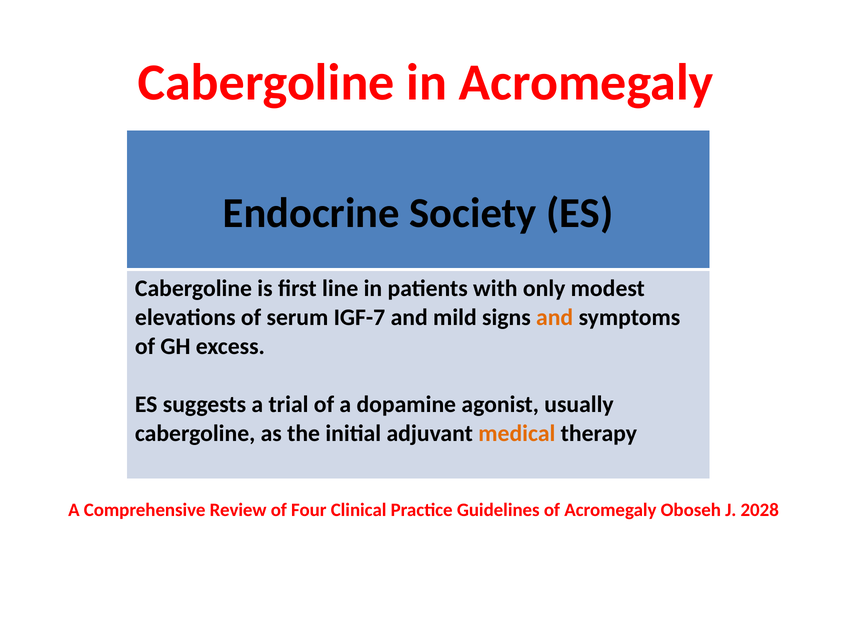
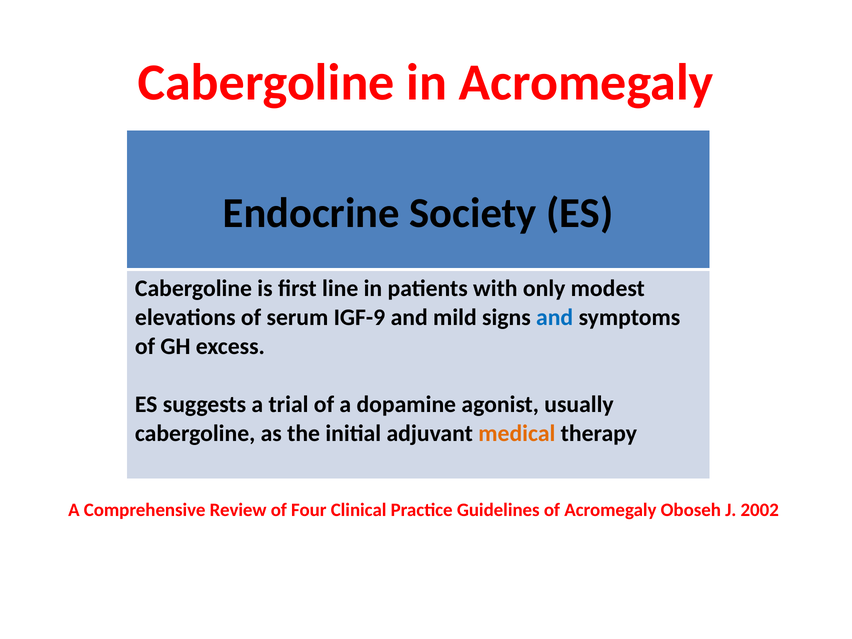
IGF-7: IGF-7 -> IGF-9 (359, 318)
and colour: orange -> blue (555, 318)
2028: 2028 -> 2002 (760, 510)
